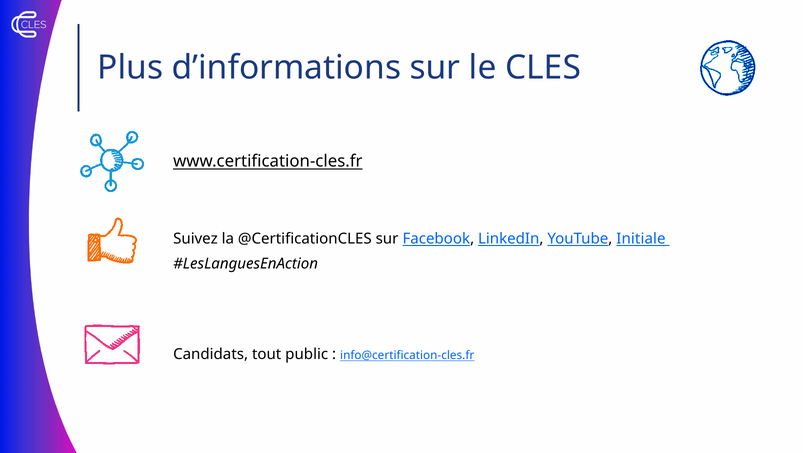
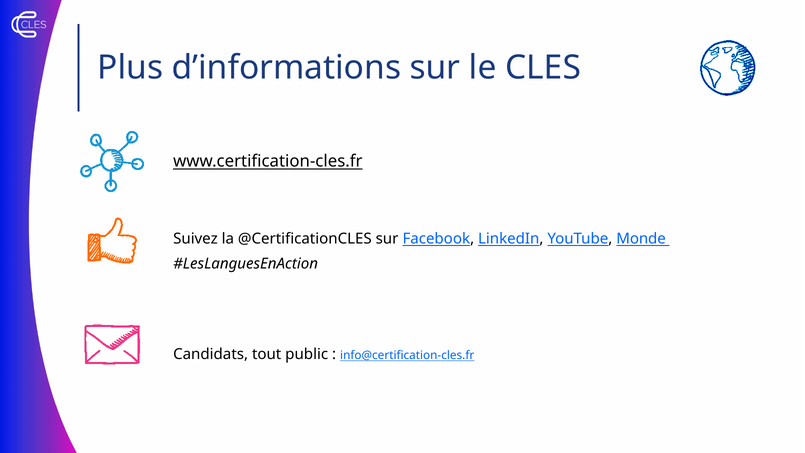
Initiale: Initiale -> Monde (641, 238)
